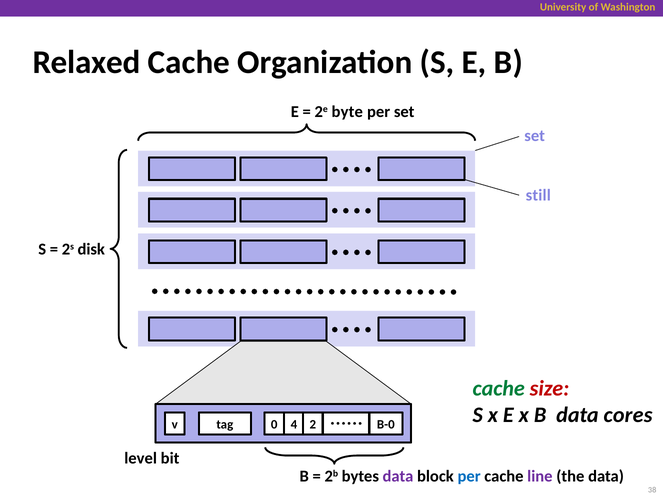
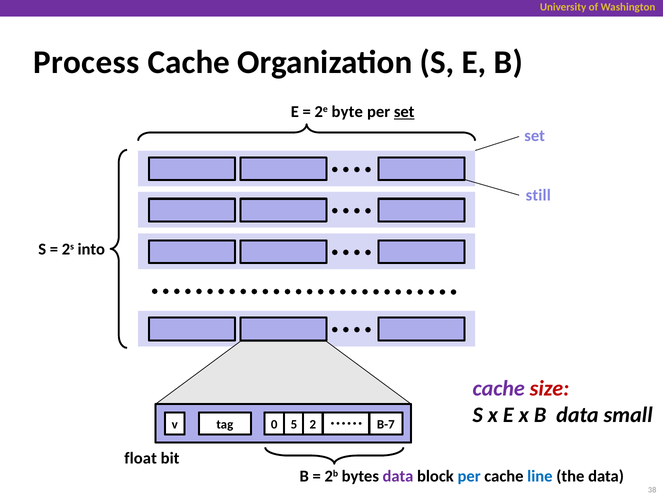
Relaxed: Relaxed -> Process (86, 62)
set underline: none -> present (404, 112)
disk: disk -> into (91, 250)
cache colour: green -> purple (499, 389)
cores: cores -> small (628, 415)
4: 4 -> 5 (294, 425)
B-0: B-0 -> B-7 (386, 425)
level: level -> float (141, 459)
line colour: purple -> blue (540, 477)
